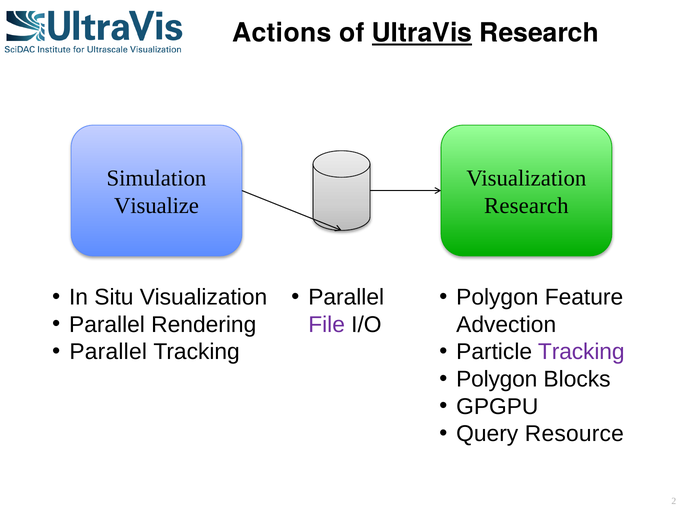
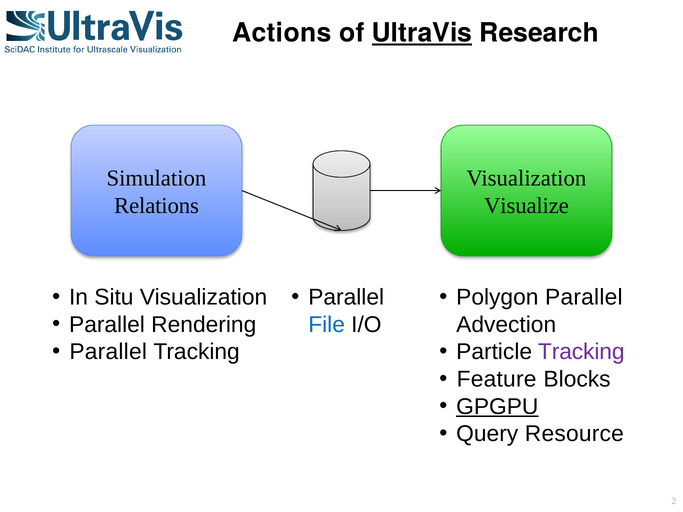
Visualize: Visualize -> Relations (156, 206)
Research: Research -> Visualize (526, 206)
Polygon Feature: Feature -> Parallel (584, 297)
File colour: purple -> blue (327, 325)
Polygon: Polygon -> Feature (497, 379)
GPGPU underline: none -> present (497, 407)
